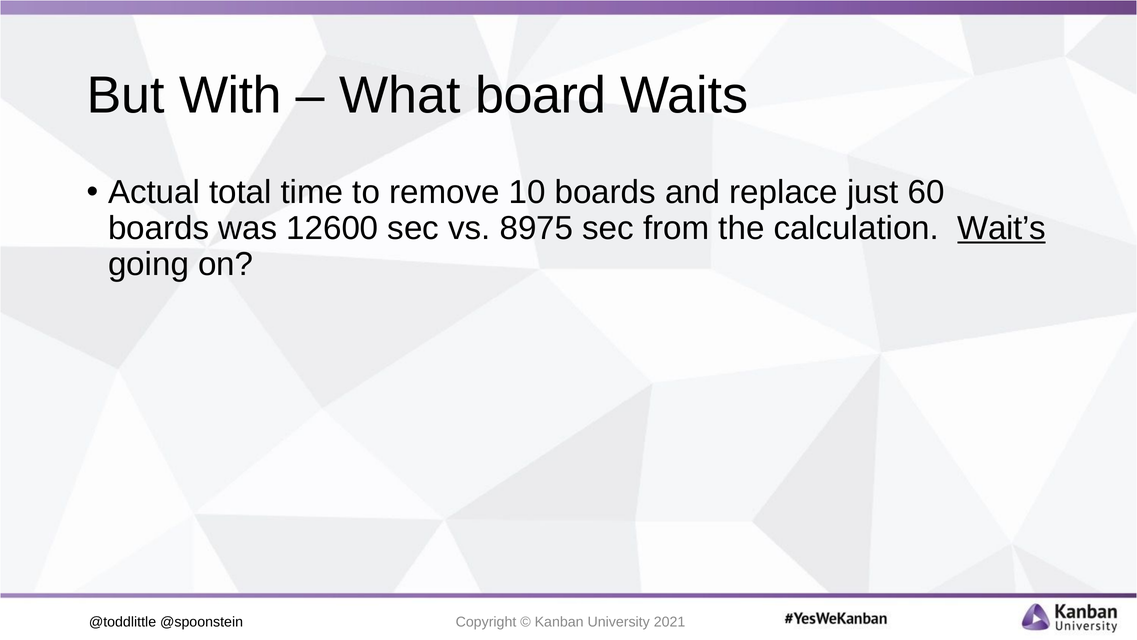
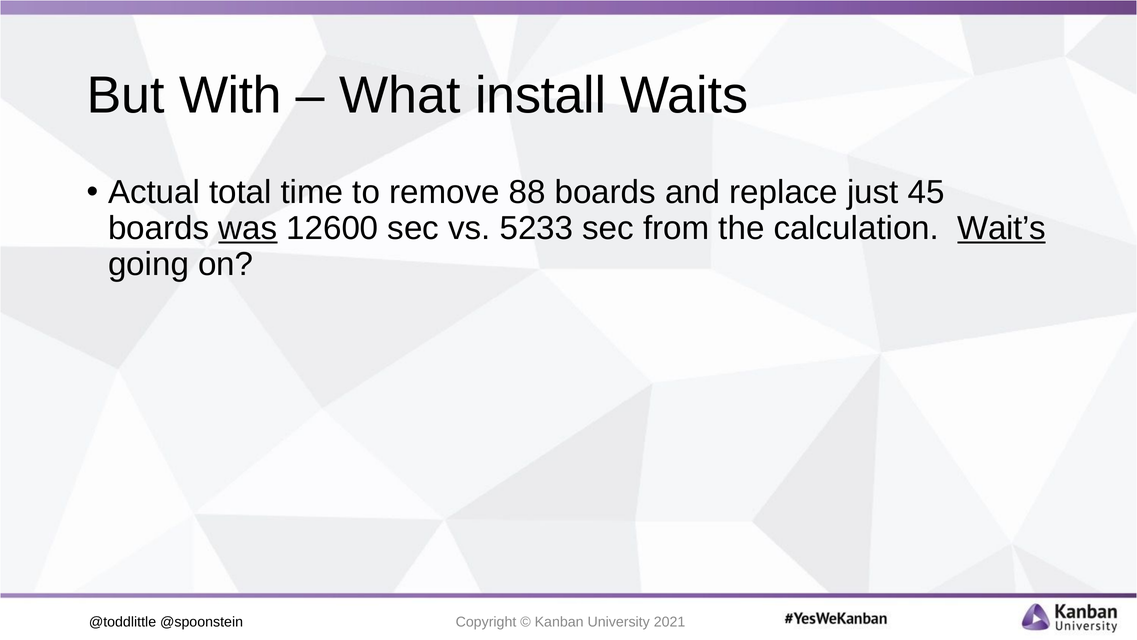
board: board -> install (541, 96)
10: 10 -> 88 (527, 192)
60: 60 -> 45 (926, 192)
was underline: none -> present (248, 228)
8975: 8975 -> 5233 (536, 228)
